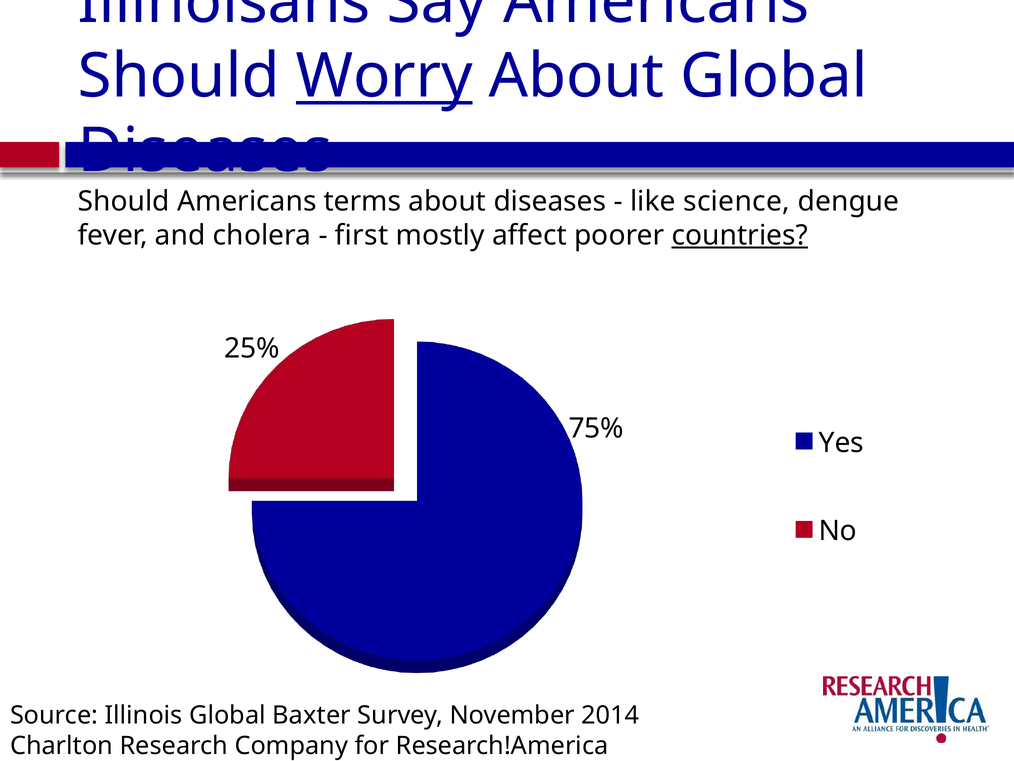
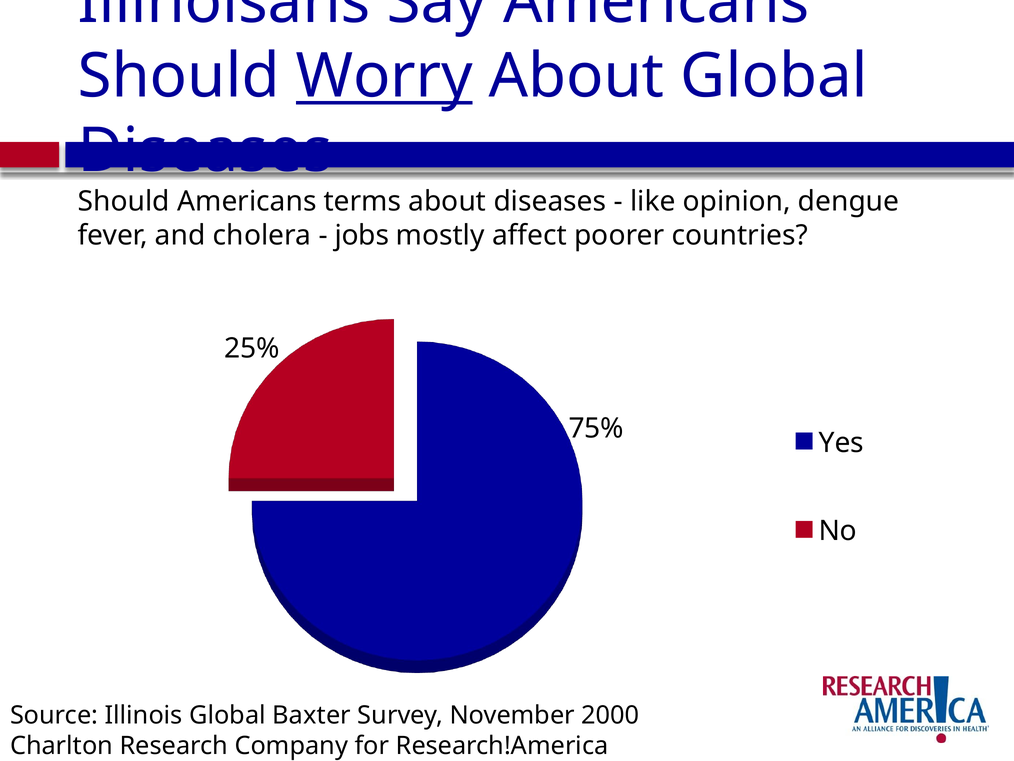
science: science -> opinion (737, 201)
first: first -> jobs (362, 235)
countries underline: present -> none (740, 235)
2014: 2014 -> 2000 (610, 715)
